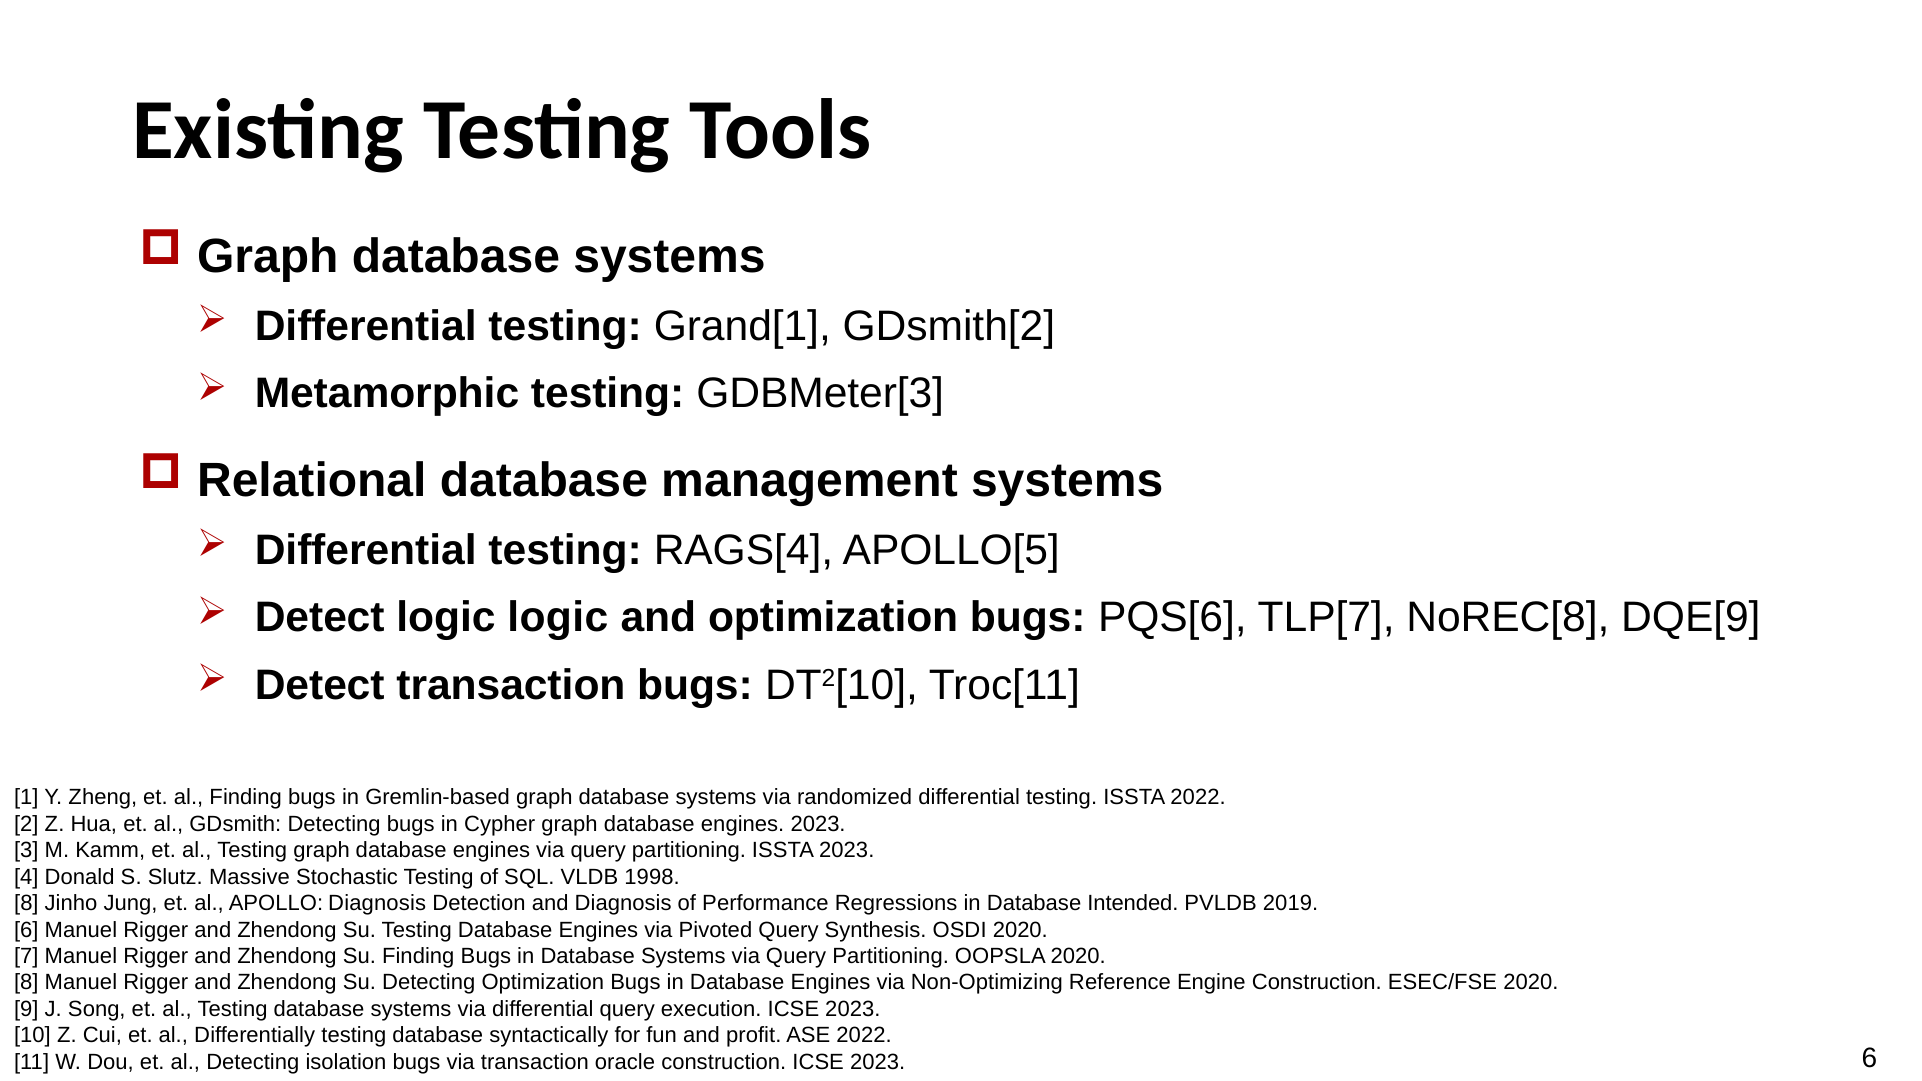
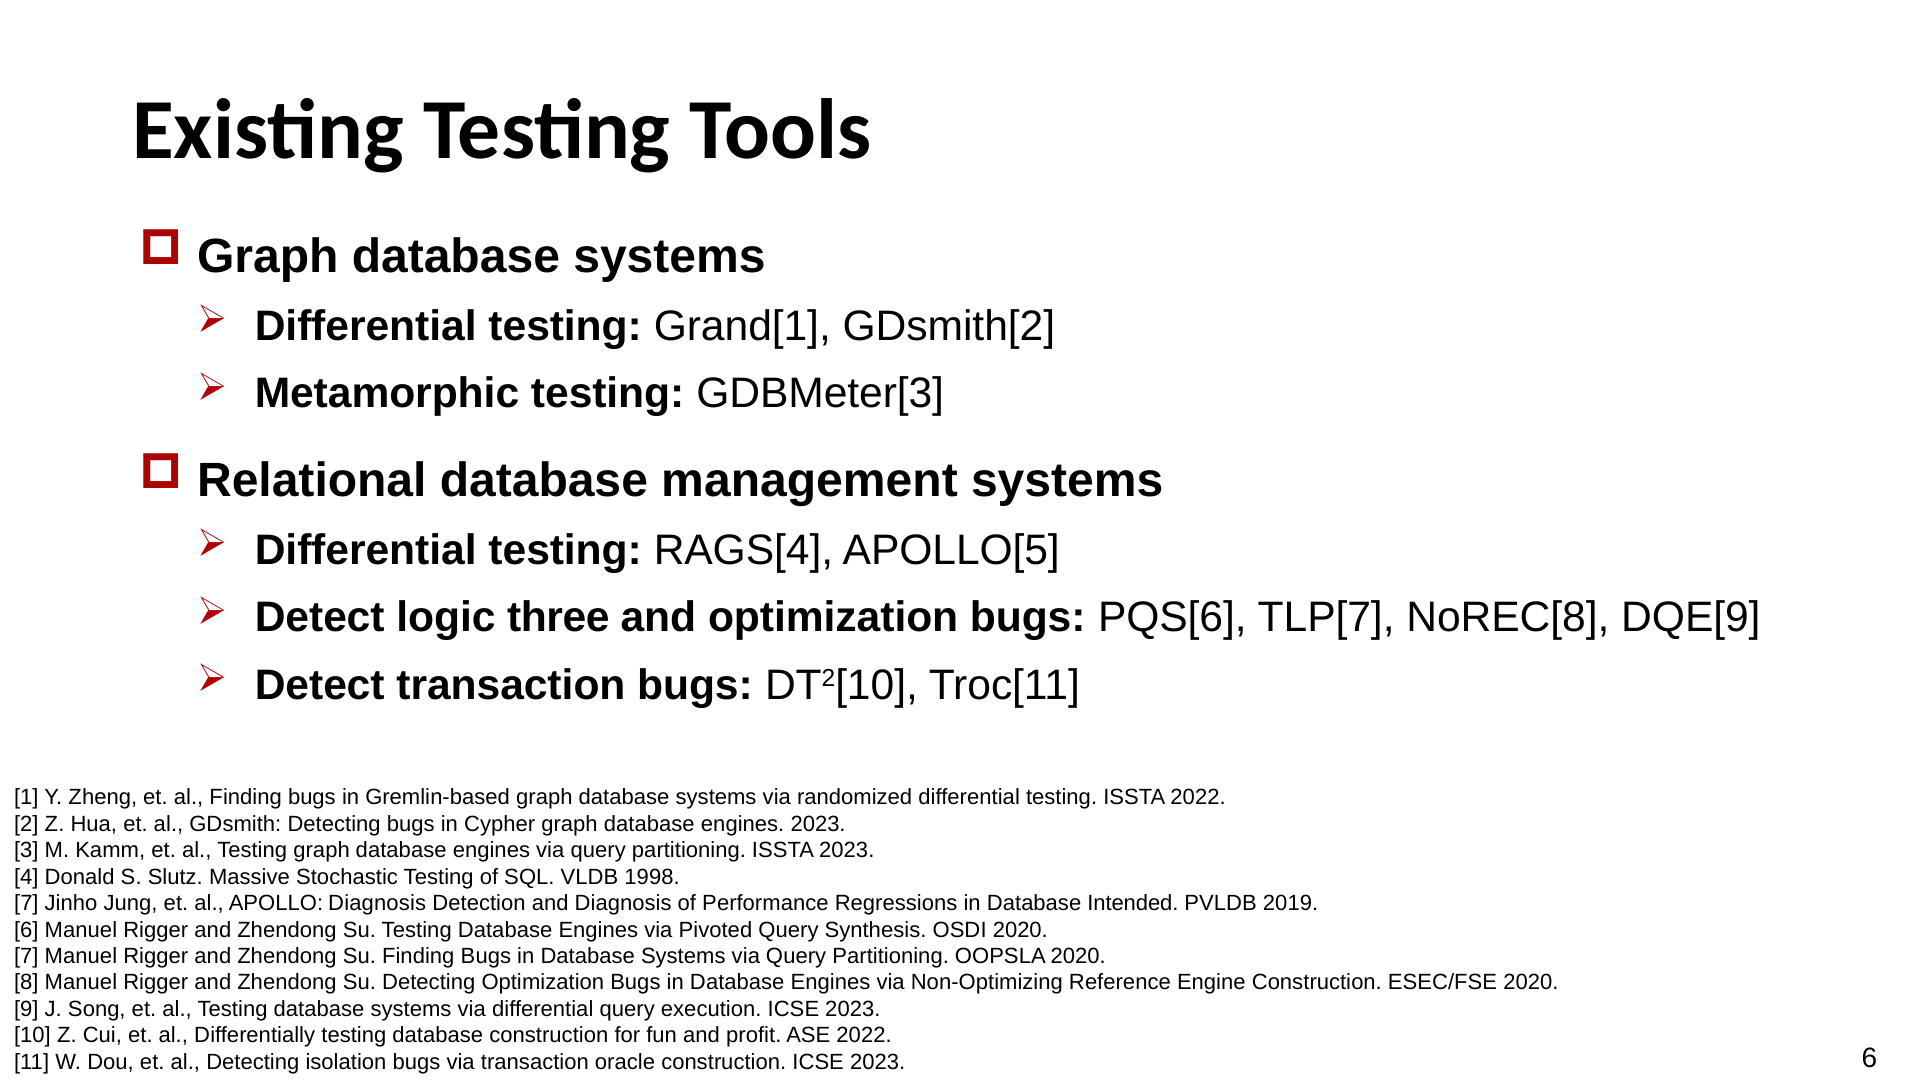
logic logic: logic -> three (558, 618)
8: 8 -> 7 (26, 903)
database syntactically: syntactically -> construction (549, 1036)
